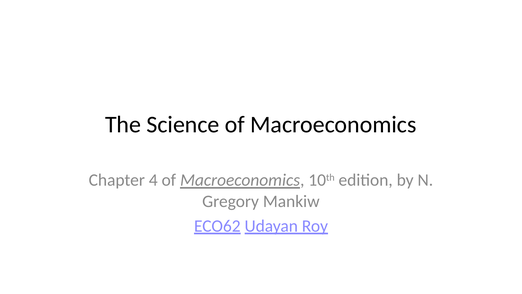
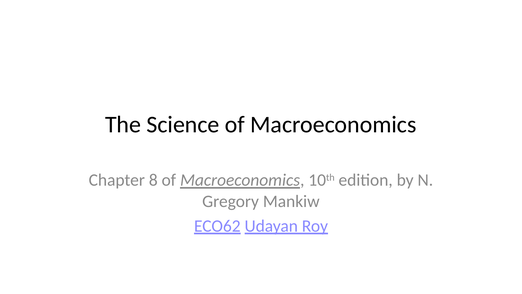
4: 4 -> 8 (153, 180)
